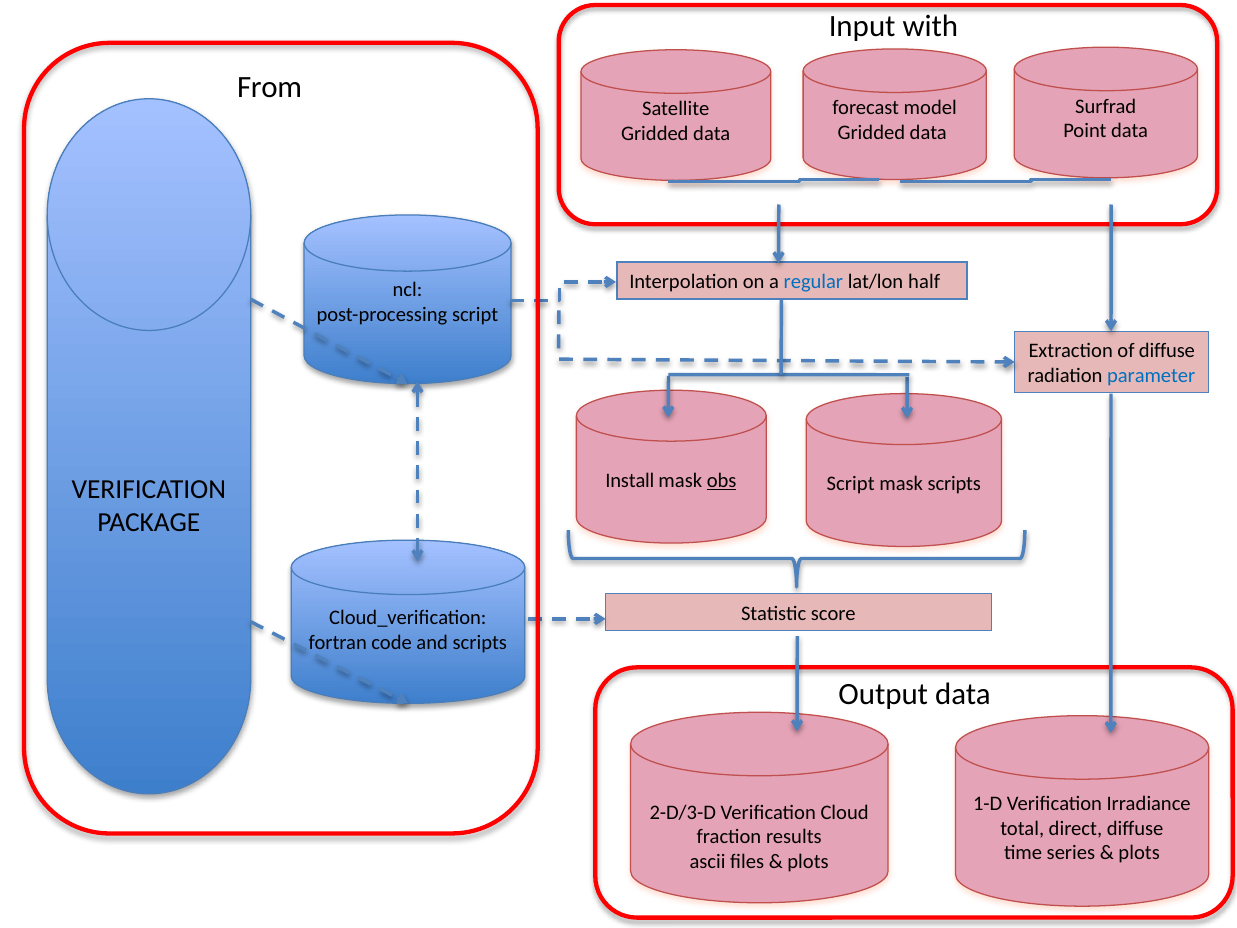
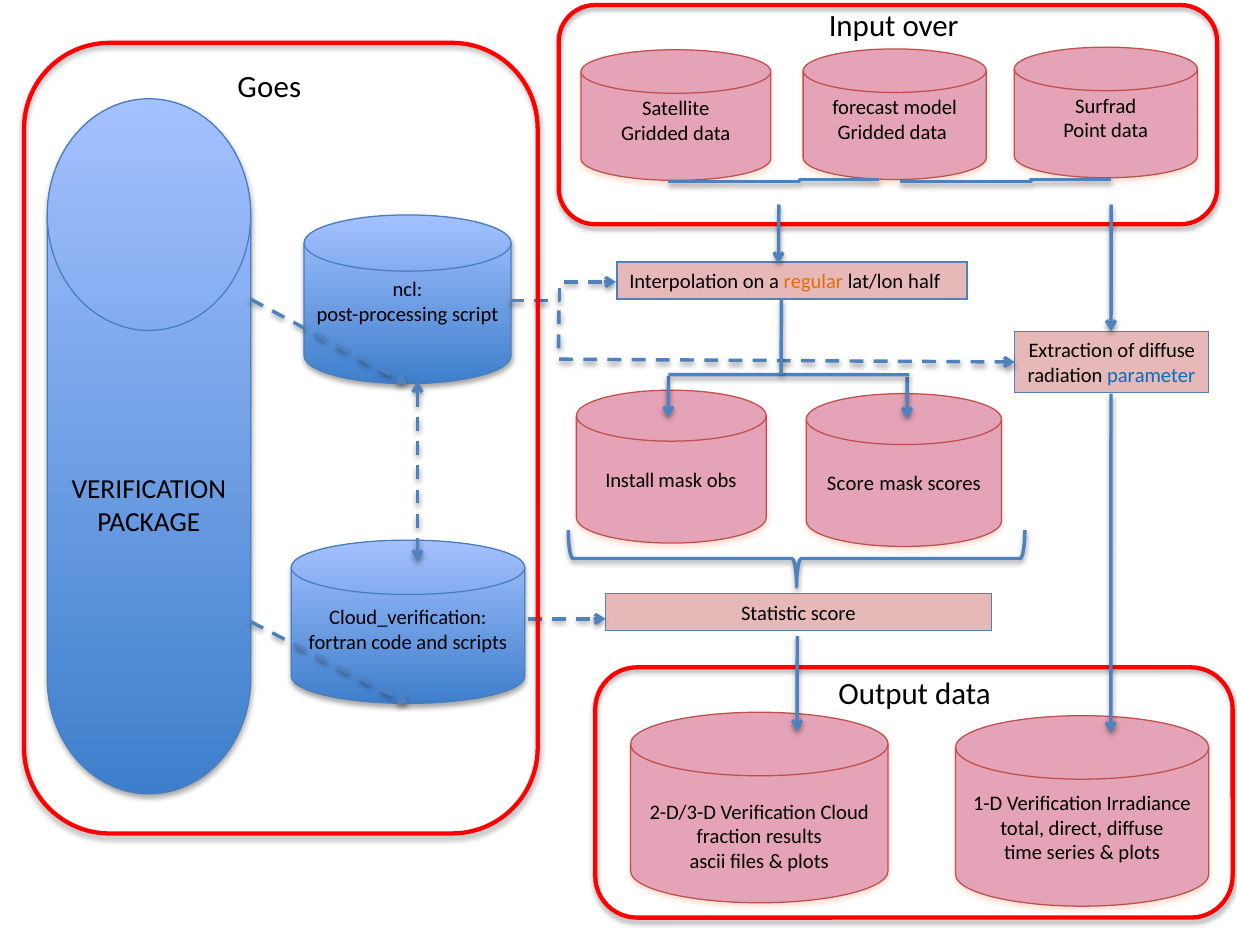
with: with -> over (930, 27)
From: From -> Goes (269, 88)
regular colour: blue -> orange (813, 282)
obs underline: present -> none (722, 481)
Script: Script -> Score (851, 484)
mask scripts: scripts -> scores (954, 484)
